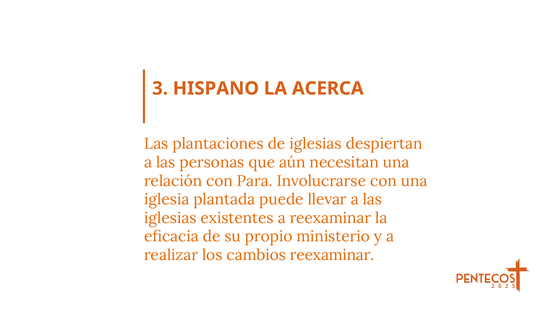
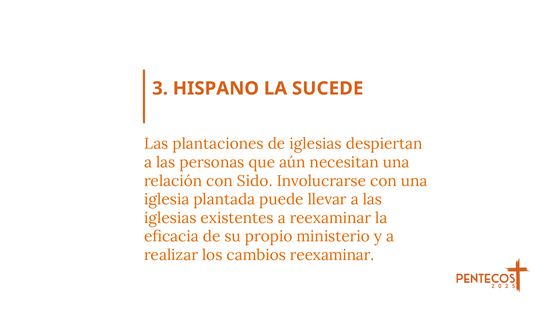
ACERCA: ACERCA -> SUCEDE (328, 89)
Para: Para -> Sido (255, 181)
